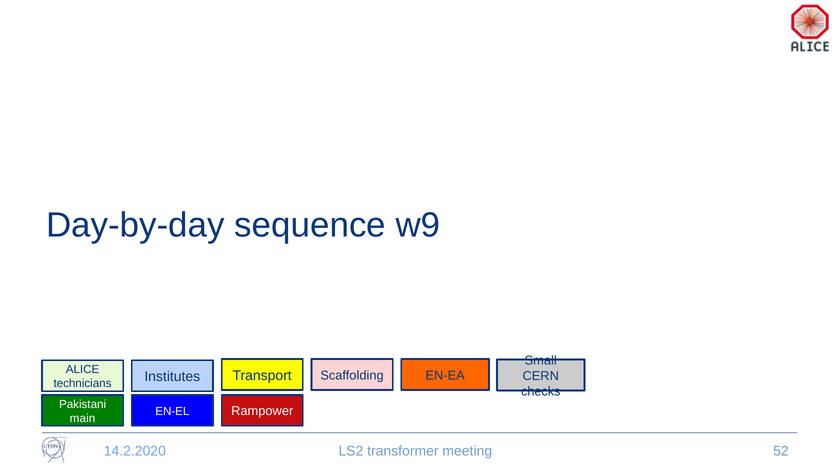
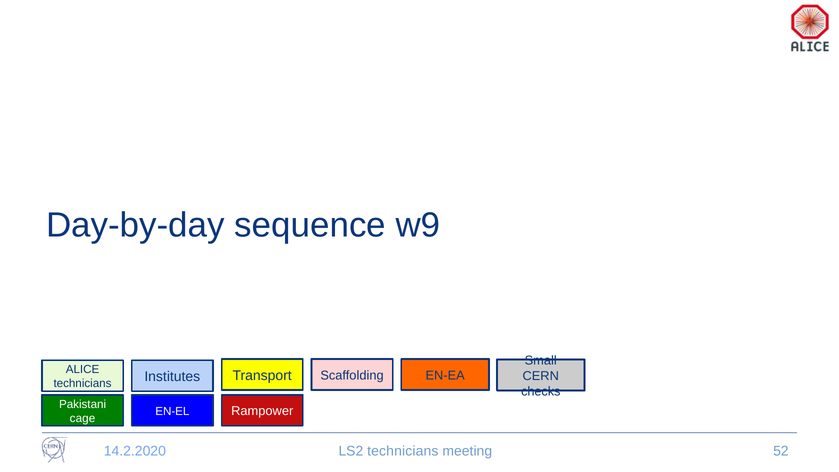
main: main -> cage (83, 418)
LS2 transformer: transformer -> technicians (403, 451)
